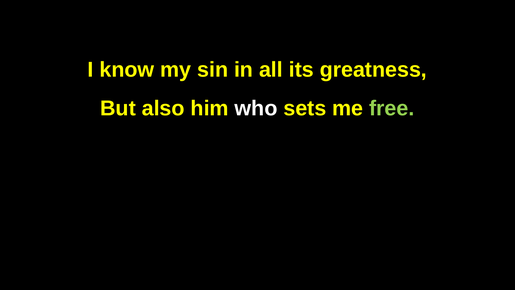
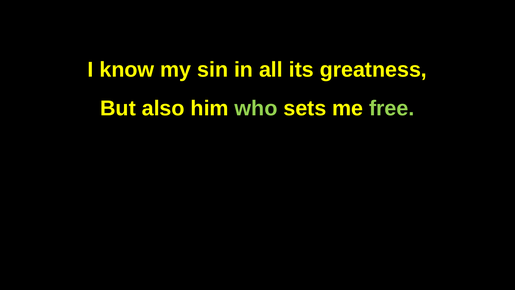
who colour: white -> light green (256, 108)
